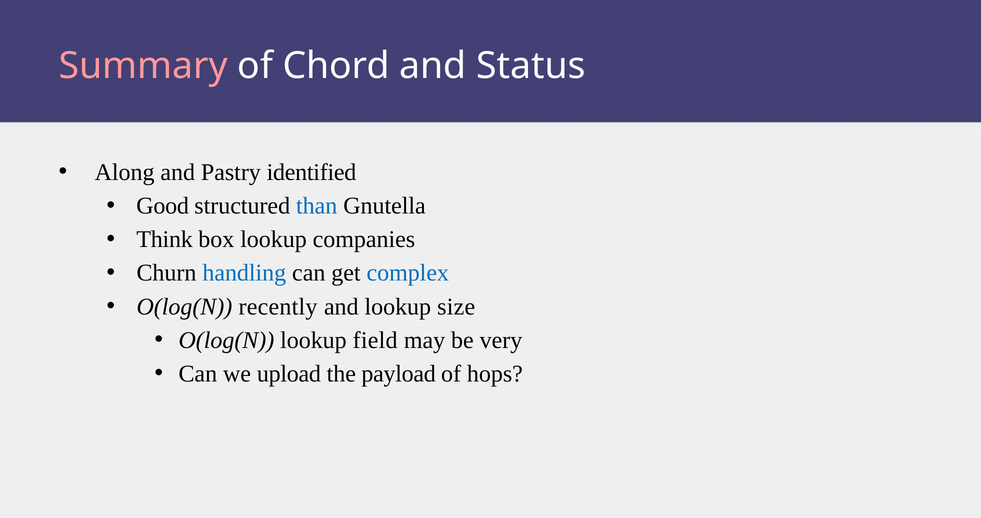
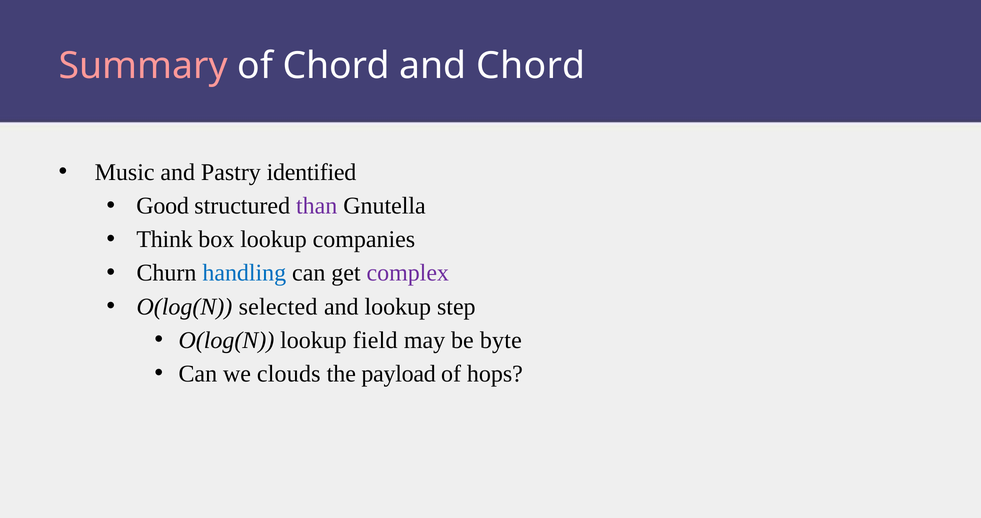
and Status: Status -> Chord (531, 66)
Along: Along -> Music (125, 172)
than colour: blue -> purple (317, 206)
complex colour: blue -> purple (408, 273)
recently: recently -> selected (278, 307)
size: size -> step (456, 307)
very: very -> byte (501, 340)
upload: upload -> clouds (289, 374)
